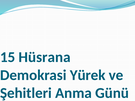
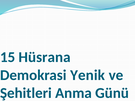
Yürek: Yürek -> Yenik (88, 75)
